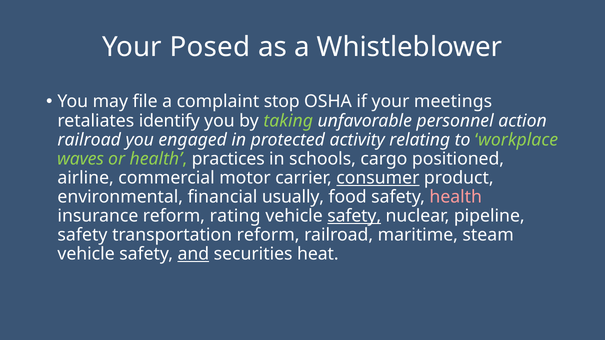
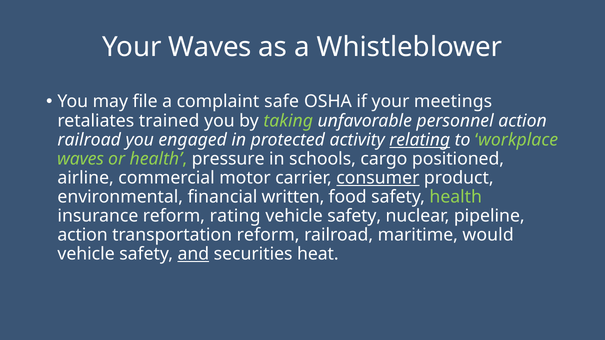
Your Posed: Posed -> Waves (210, 47)
stop: stop -> safe (282, 102)
identify: identify -> trained (169, 121)
relating underline: none -> present (420, 140)
practices: practices -> pressure (228, 159)
usually: usually -> written (293, 197)
health colour: pink -> light green (456, 197)
safety underline: present -> none (354, 216)
safety: safety -> action (83, 235)
steam: steam -> would (488, 235)
